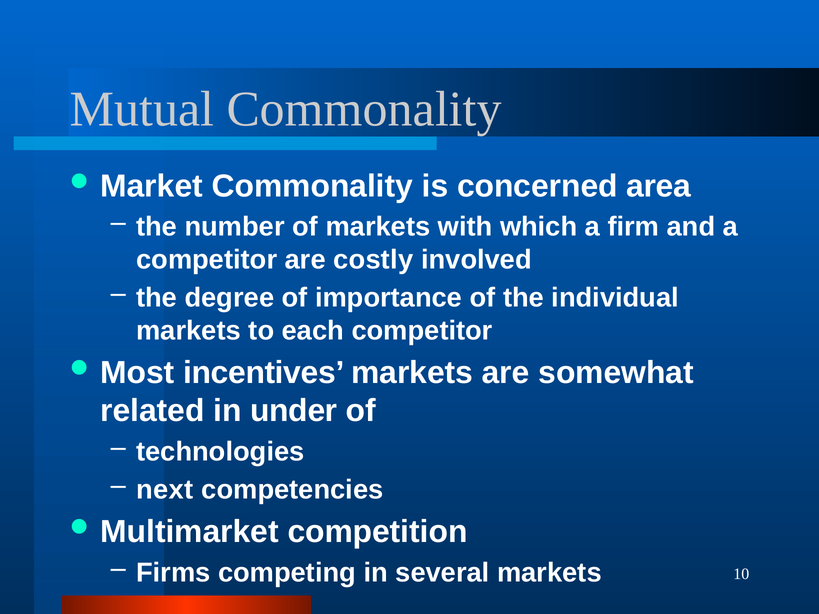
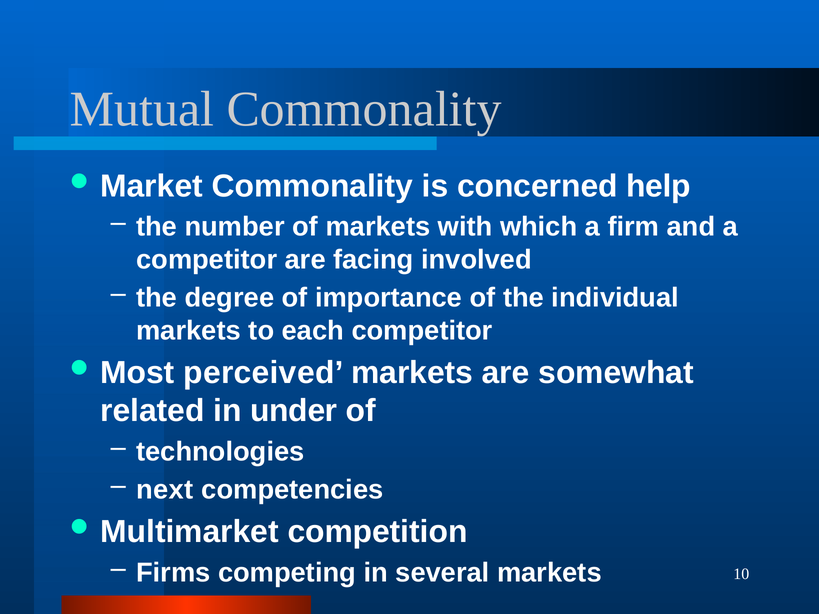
area: area -> help (658, 186)
costly: costly -> facing (373, 260)
incentives: incentives -> perceived (263, 373)
